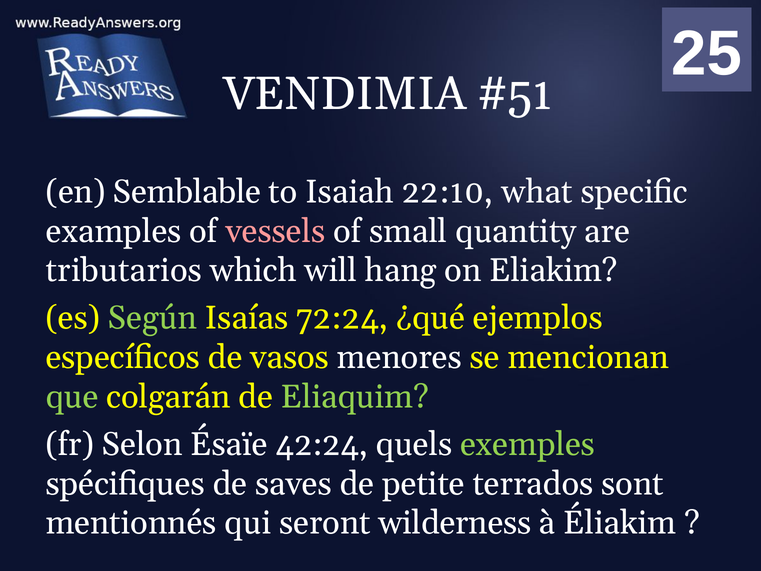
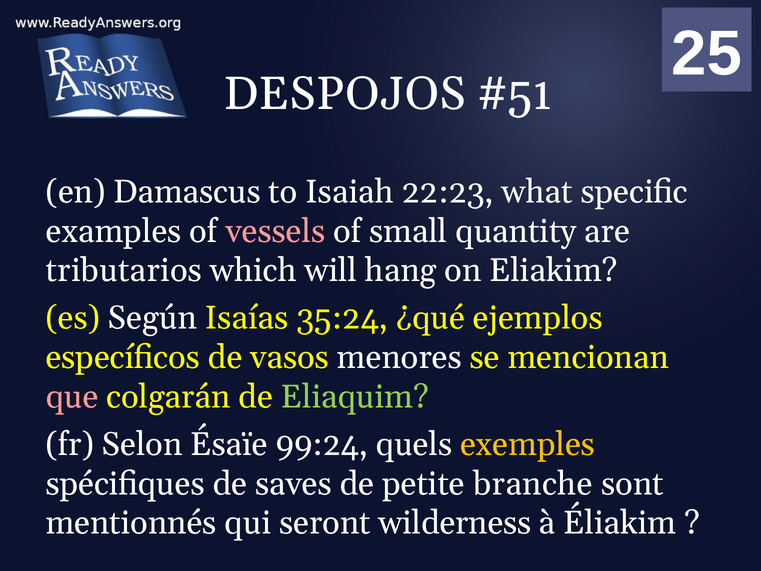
VENDIMIA: VENDIMIA -> DESPOJOS (345, 94)
Semblable: Semblable -> Damascus (187, 192)
22:10: 22:10 -> 22:23 (448, 192)
Según colour: light green -> white (152, 318)
72:24: 72:24 -> 35:24 (342, 318)
que colour: light green -> pink (72, 397)
42:24: 42:24 -> 99:24 (322, 444)
exemples colour: light green -> yellow (528, 444)
terrados: terrados -> branche (533, 484)
